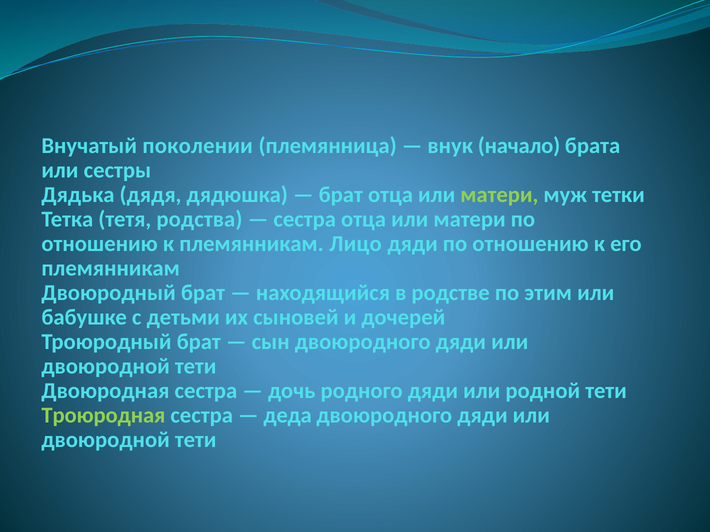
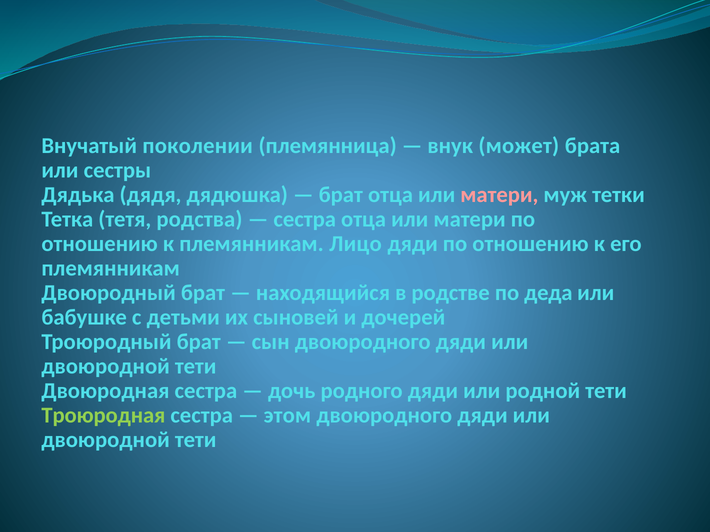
начало: начало -> может (519, 146)
матери colour: light green -> pink (499, 195)
этим: этим -> деда (548, 293)
деда: деда -> этом (287, 415)
